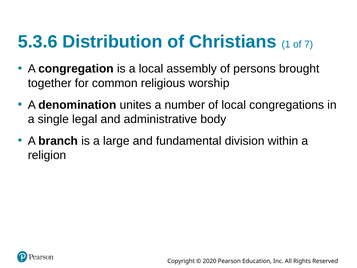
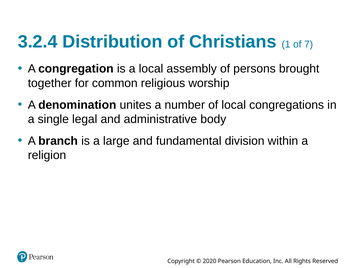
5.3.6: 5.3.6 -> 3.2.4 (38, 42)
